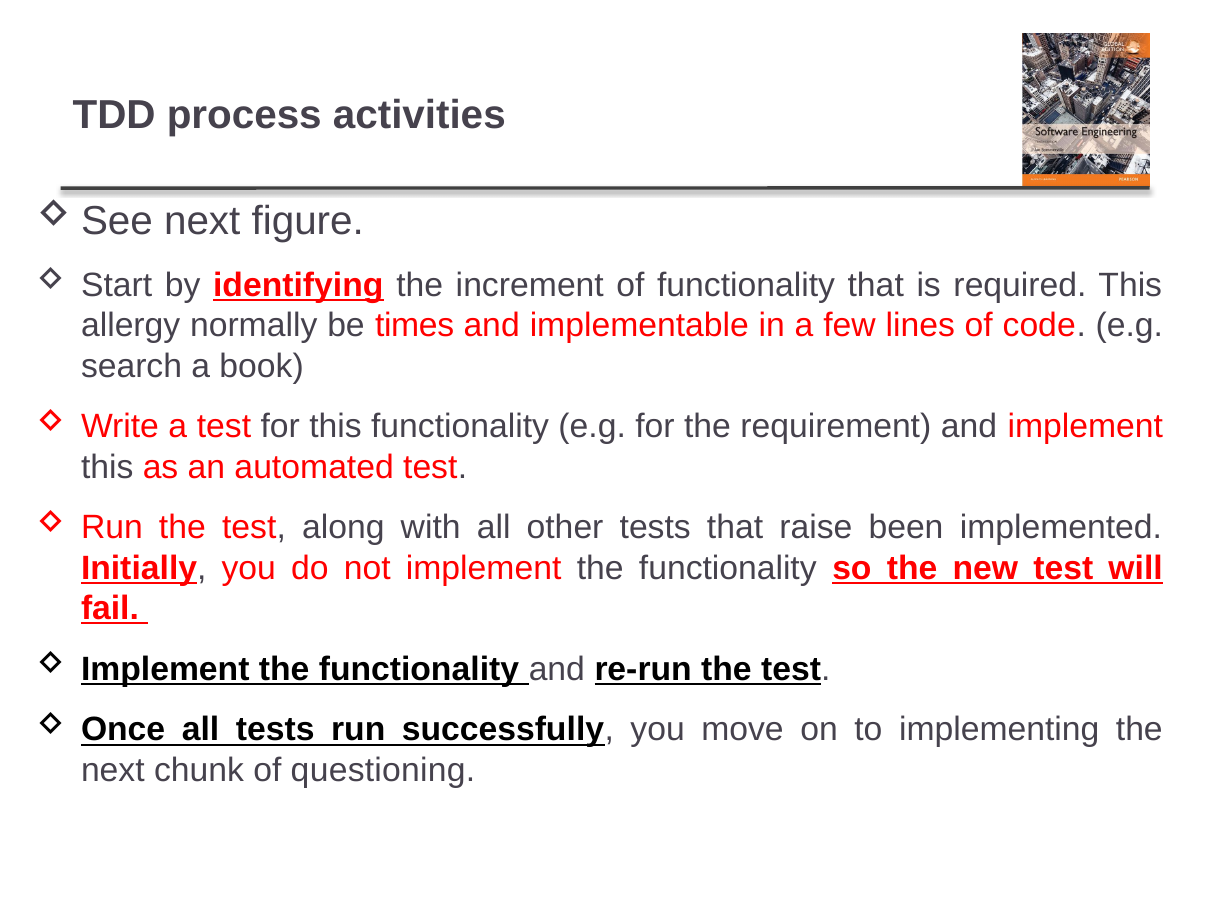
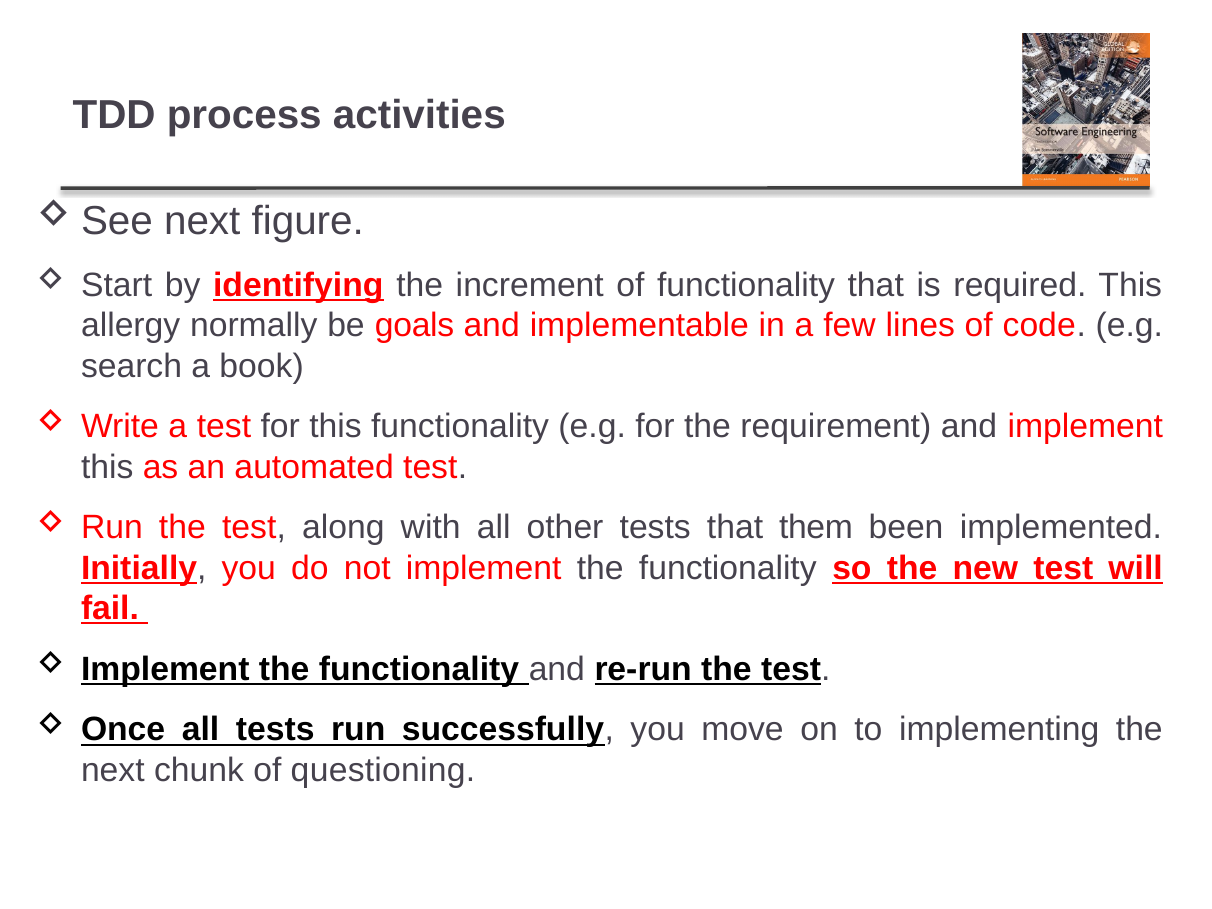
times: times -> goals (415, 326)
raise: raise -> them (816, 528)
